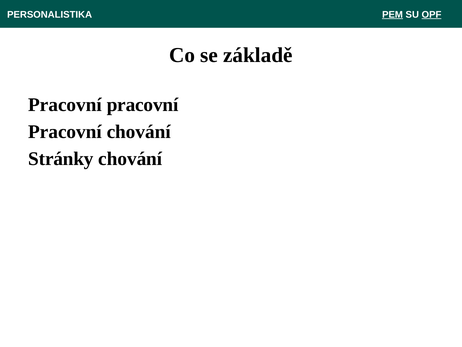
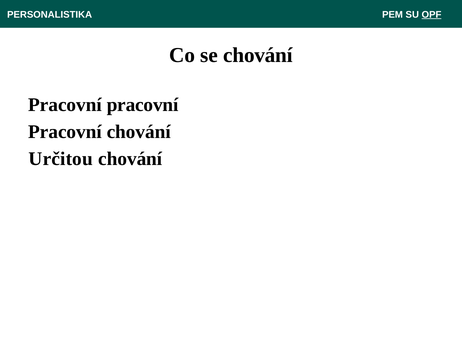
PEM underline: present -> none (393, 15)
se základě: základě -> chování (258, 55)
Stránky: Stránky -> Určitou (61, 159)
